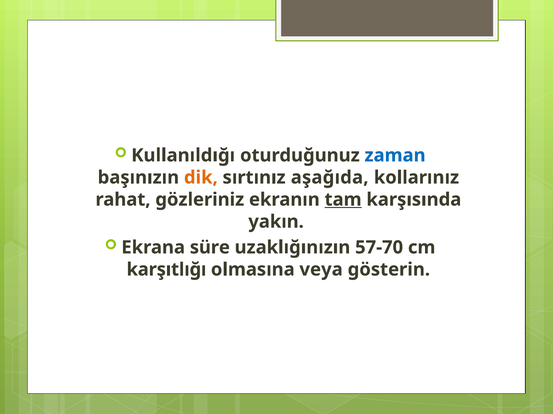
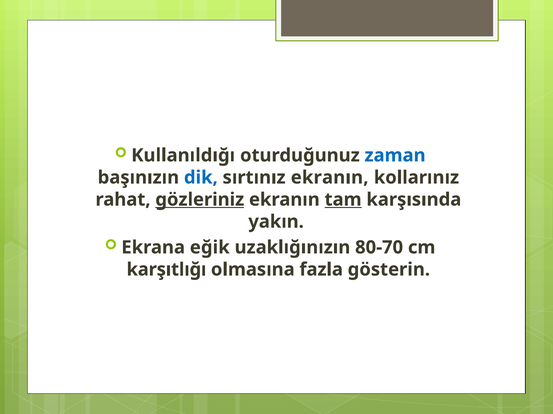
dik colour: orange -> blue (201, 178)
sırtınız aşağıda: aşağıda -> ekranın (330, 178)
gözleriniz underline: none -> present (200, 200)
süre: süre -> eğik (210, 248)
57-70: 57-70 -> 80-70 (379, 248)
veya: veya -> fazla (321, 270)
